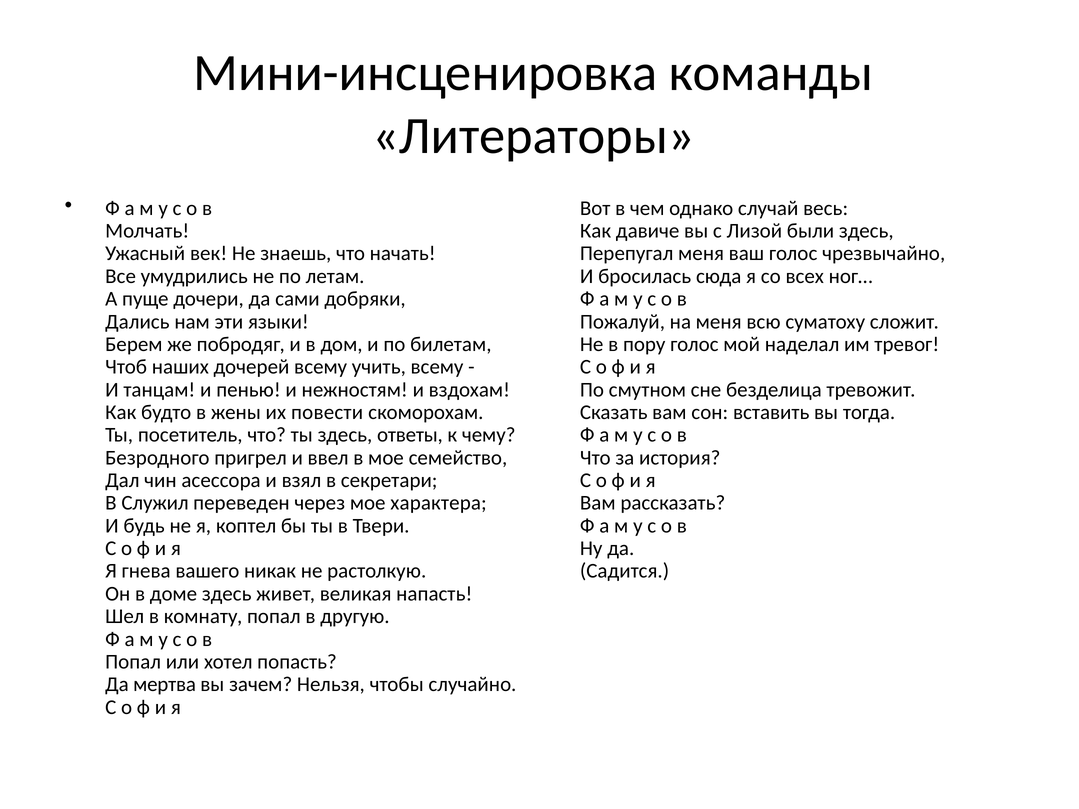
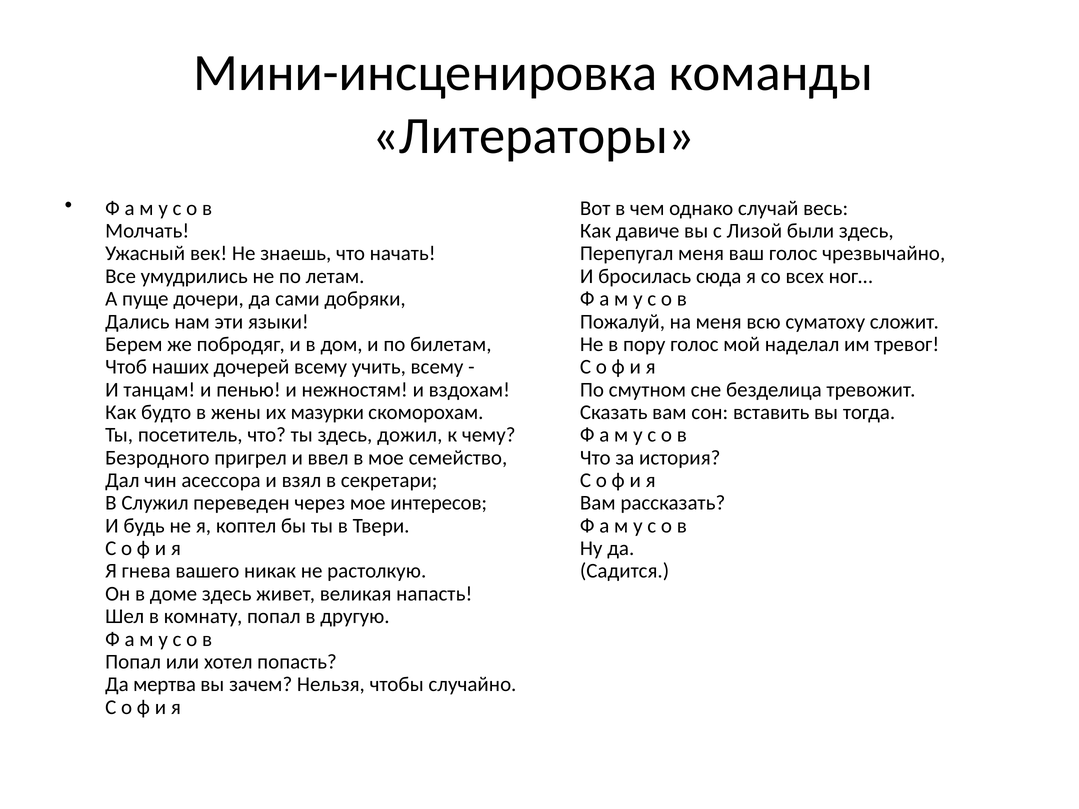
повести: повести -> мазурки (327, 412)
ответы: ответы -> дожил (410, 435)
характера: характера -> интересов (439, 503)
